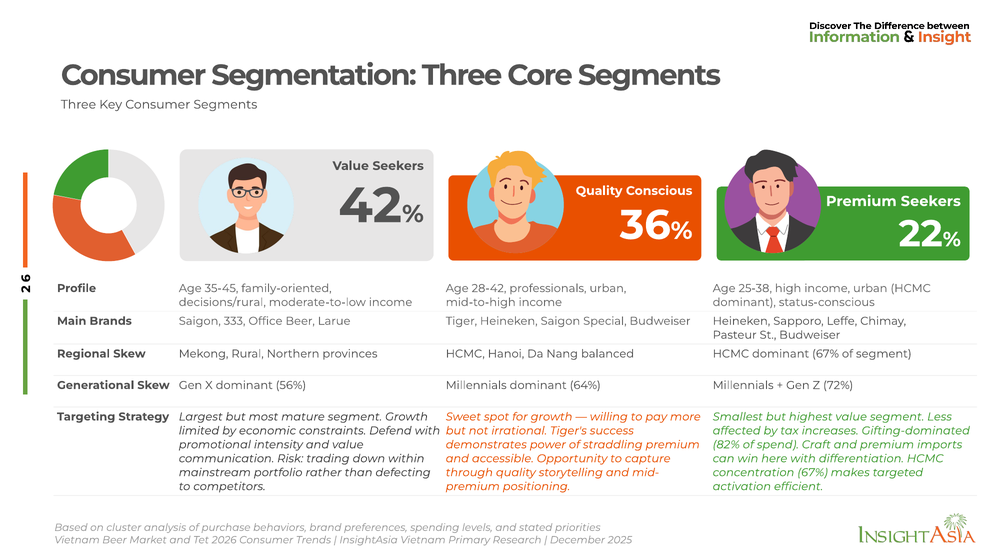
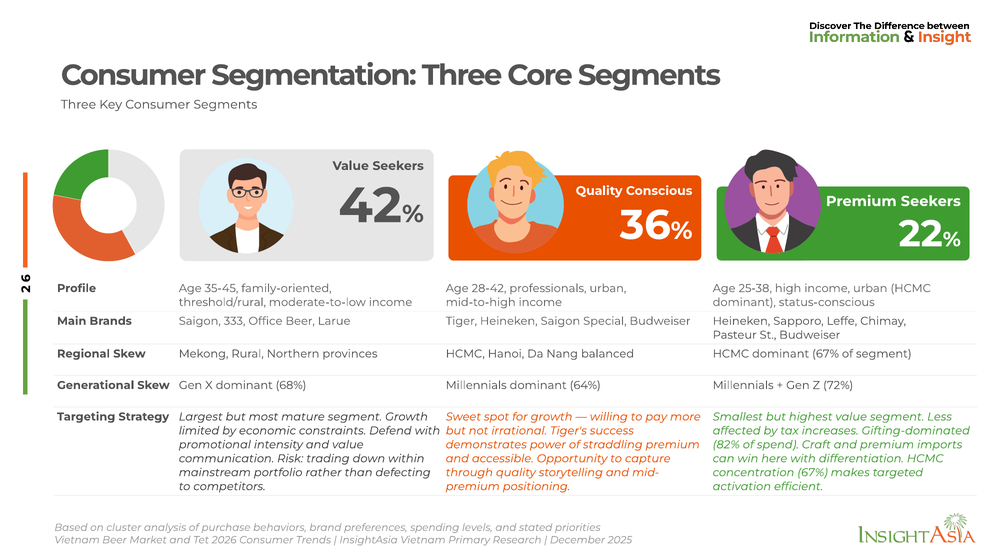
decisions/rural: decisions/rural -> threshold/rural (222, 302)
56%: 56% -> 68% (291, 385)
